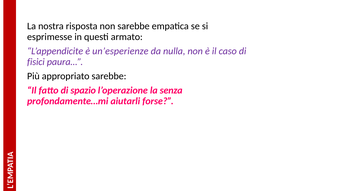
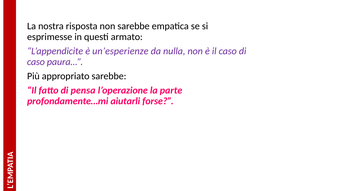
fisici: fisici -> caso (36, 62)
spazio: spazio -> pensa (83, 90)
senza: senza -> parte (171, 90)
